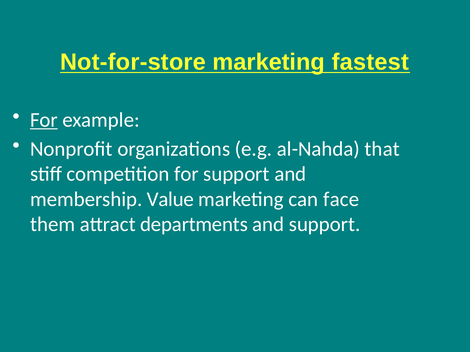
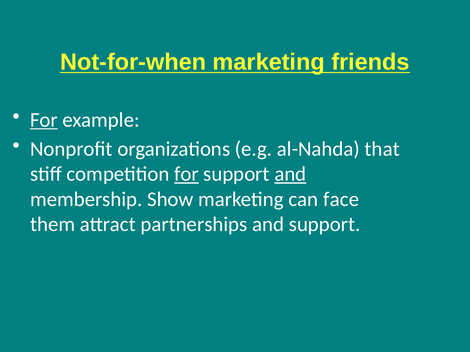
Not-for-store: Not-for-store -> Not-for-when (133, 62)
fastest: fastest -> friends (370, 62)
for underline: none -> present (186, 174)
and underline: none -> present (290, 174)
Value: Value -> Show (170, 199)
departments: departments -> partnerships (194, 224)
